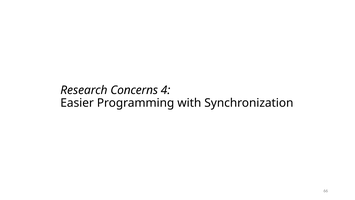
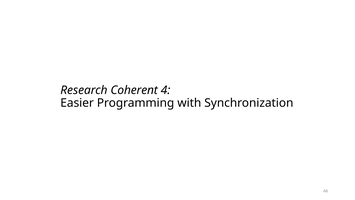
Concerns: Concerns -> Coherent (134, 90)
